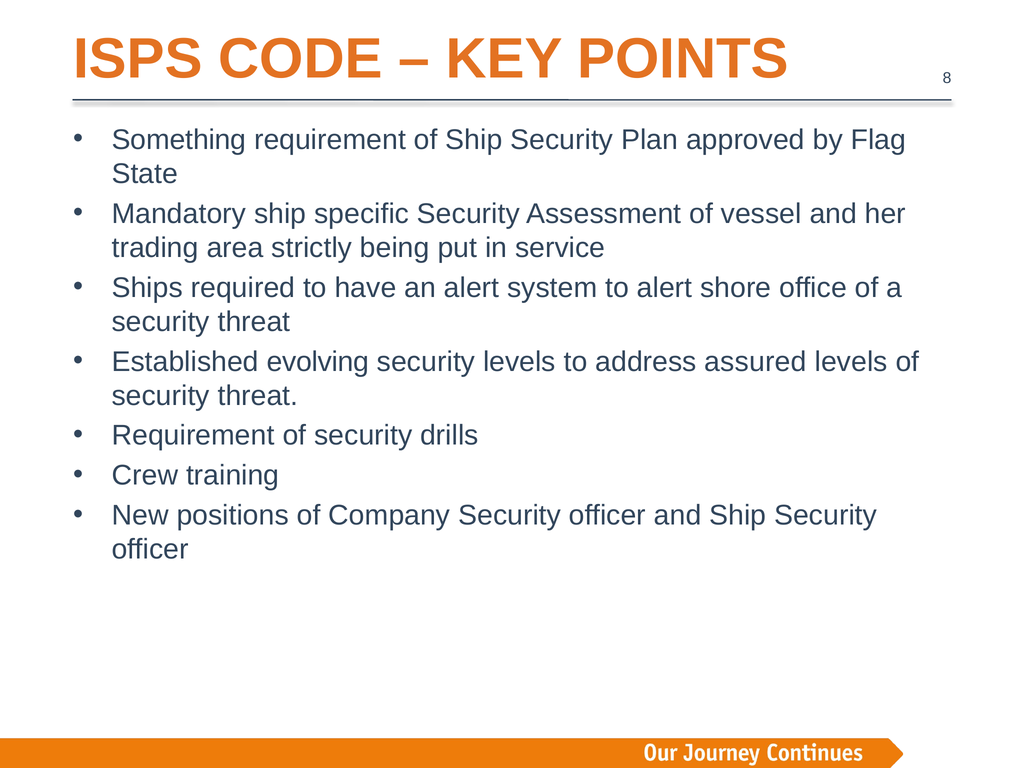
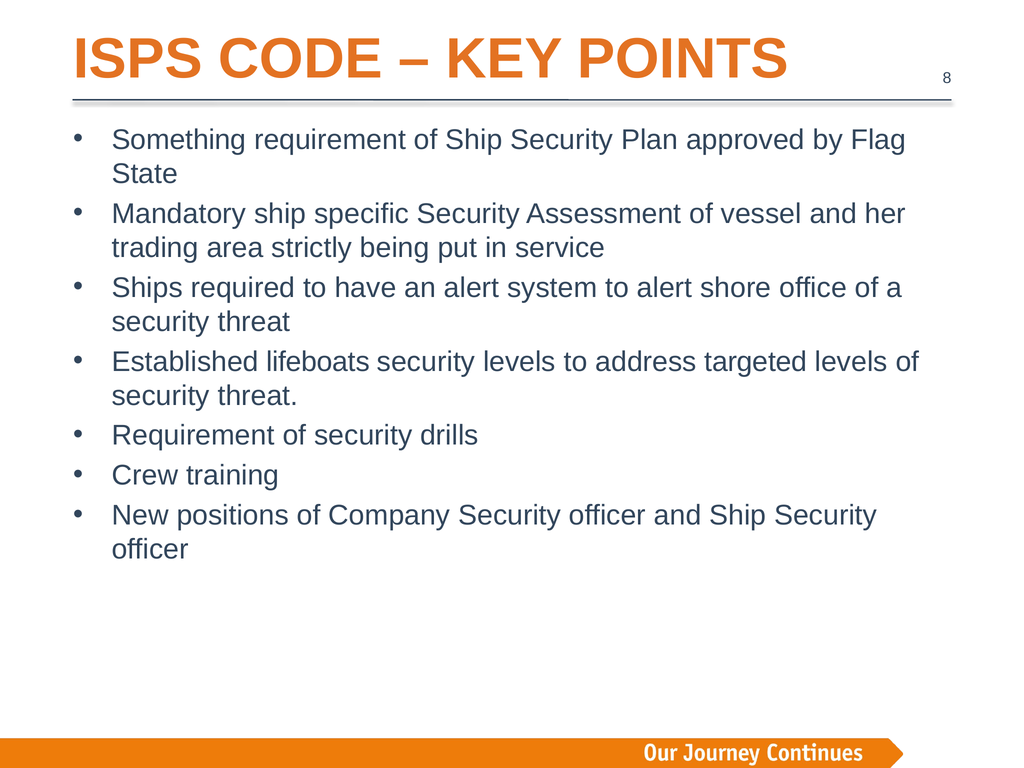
evolving: evolving -> lifeboats (318, 362)
assured: assured -> targeted (756, 362)
